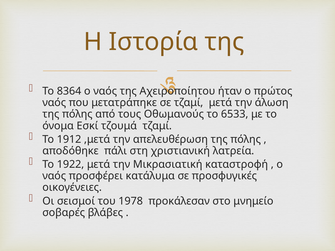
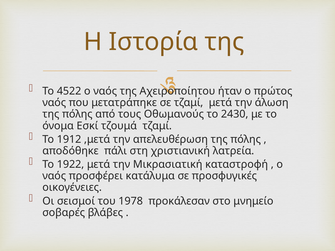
8364: 8364 -> 4522 (69, 91)
6533: 6533 -> 2430 (235, 114)
